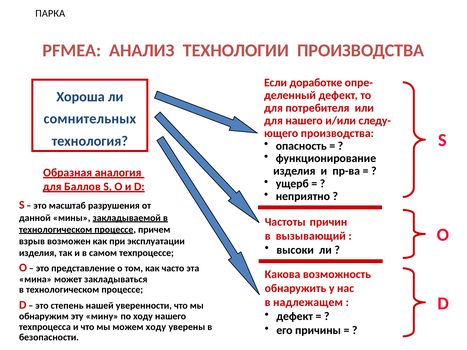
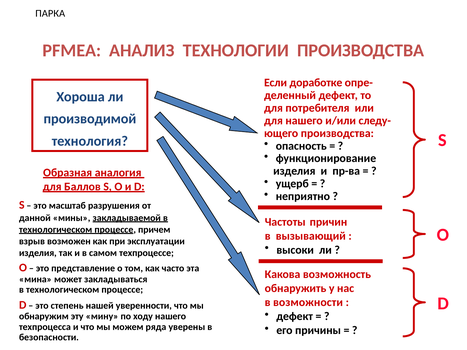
сомнительных: сомнительных -> производимой (90, 119)
надлежащем: надлежащем -> возможности (308, 303)
можем ходу: ходу -> ряда (156, 327)
